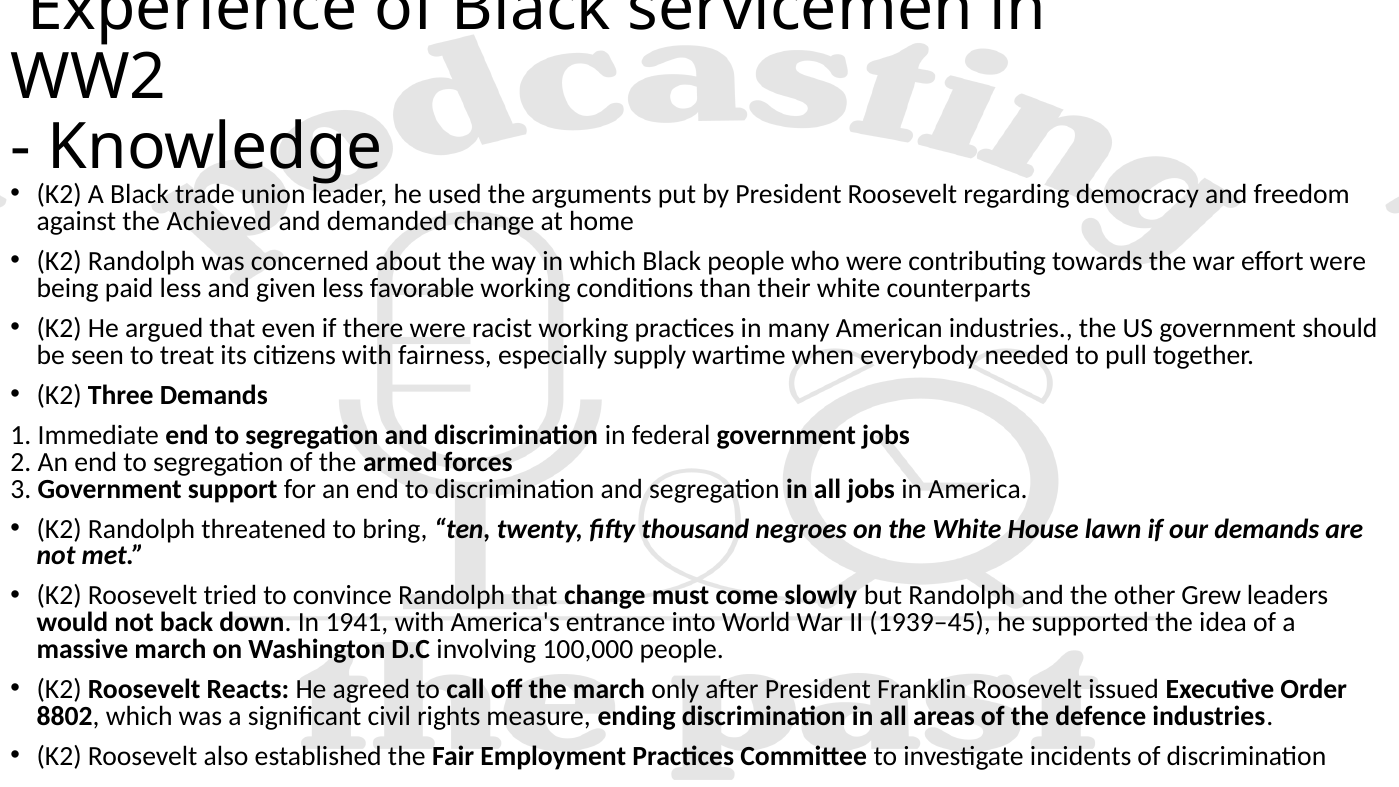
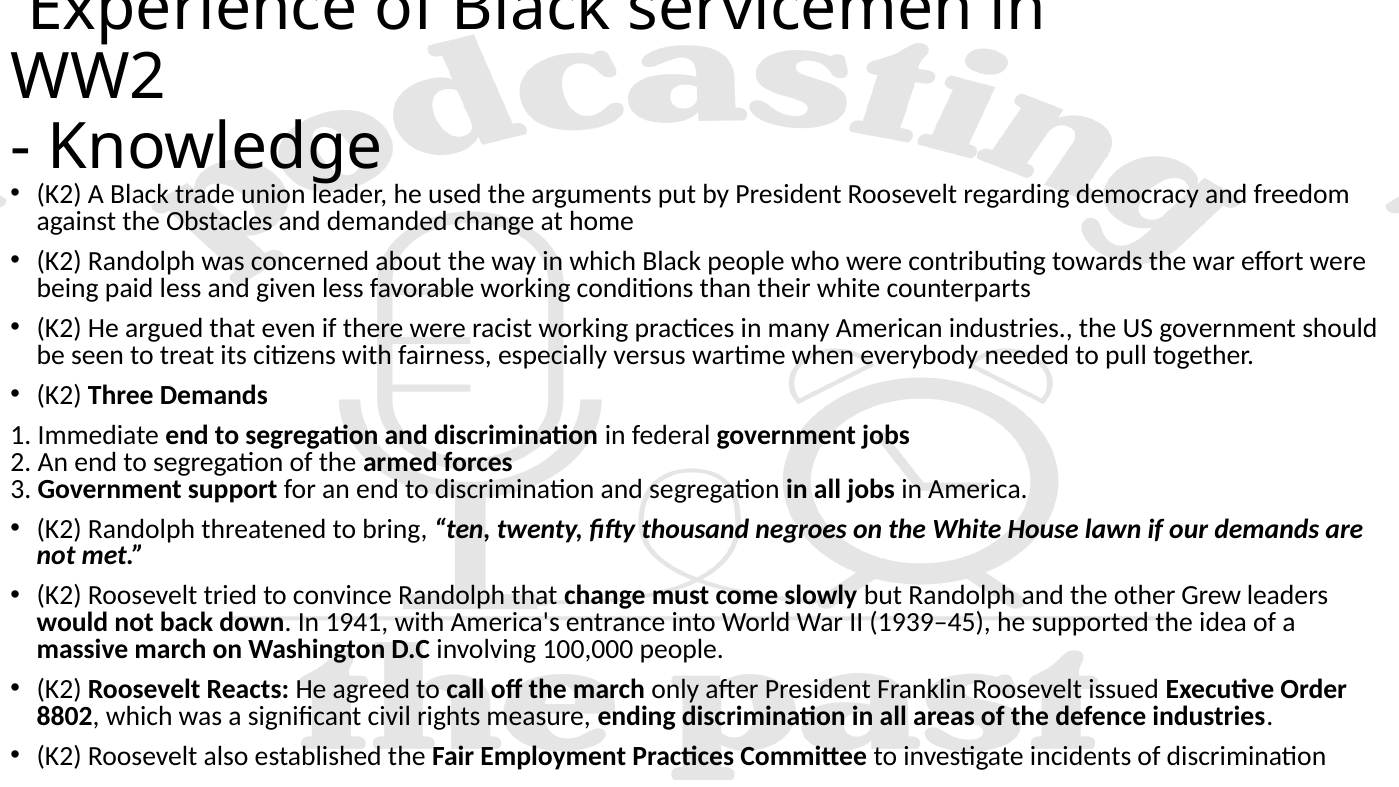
Achieved: Achieved -> Obstacles (219, 221)
supply: supply -> versus (650, 355)
